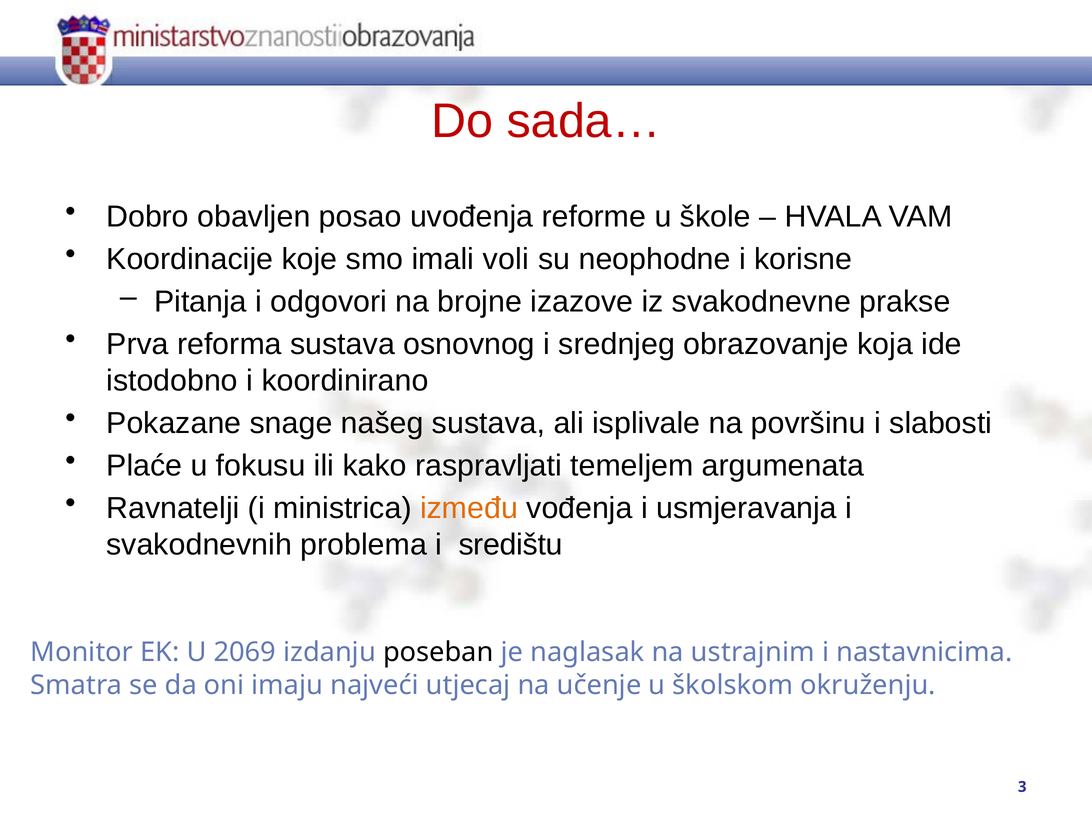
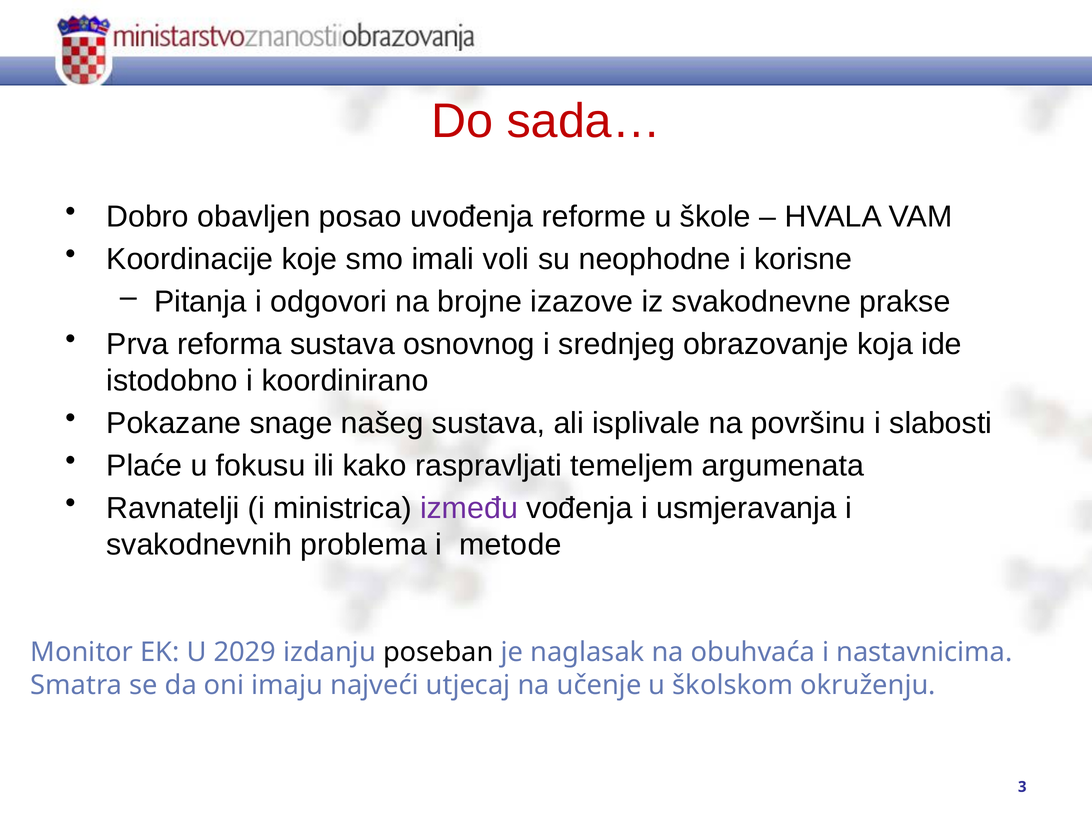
između colour: orange -> purple (469, 508)
središtu: središtu -> metode (510, 544)
2069: 2069 -> 2029 (245, 652)
ustrajnim: ustrajnim -> obuhvaća (753, 652)
